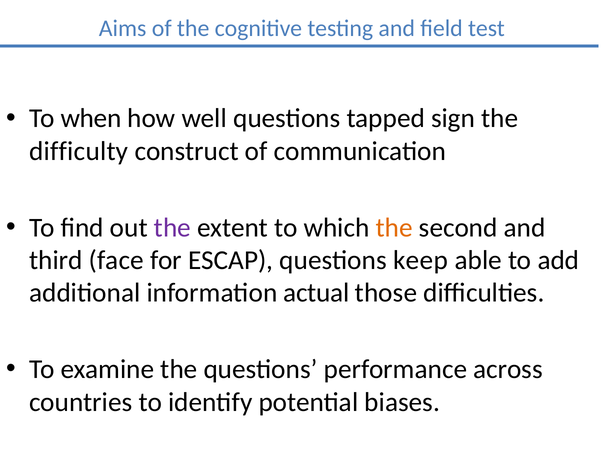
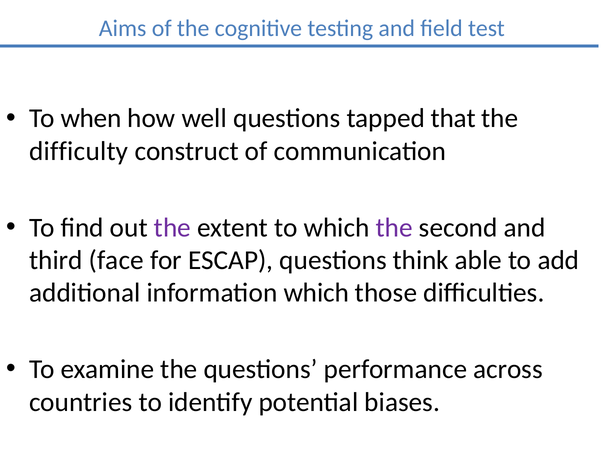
sign: sign -> that (453, 119)
the colour: orange -> purple (394, 228)
keep: keep -> think (421, 261)
information actual: actual -> which (316, 293)
